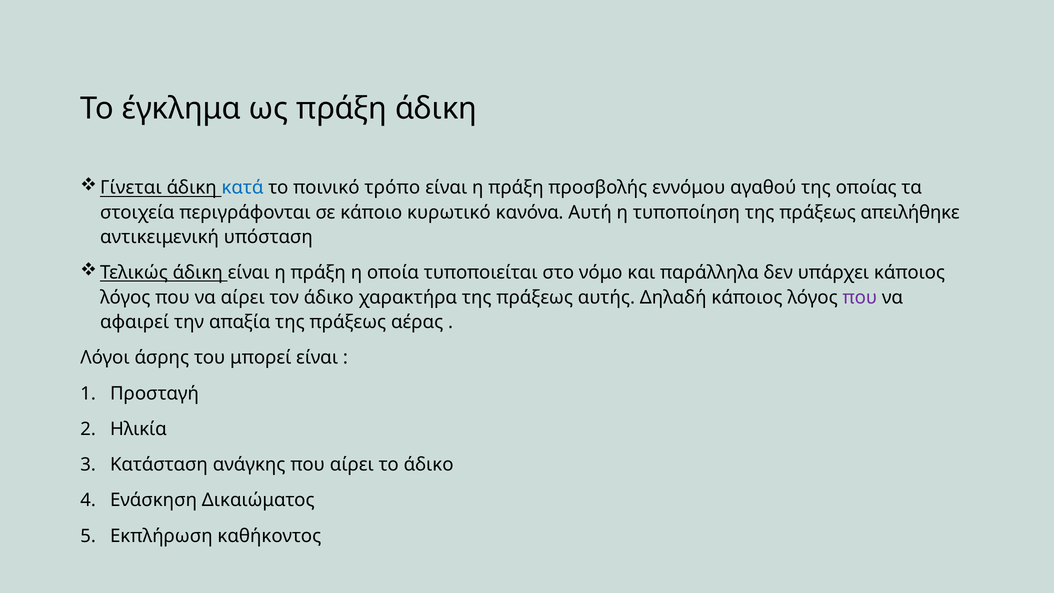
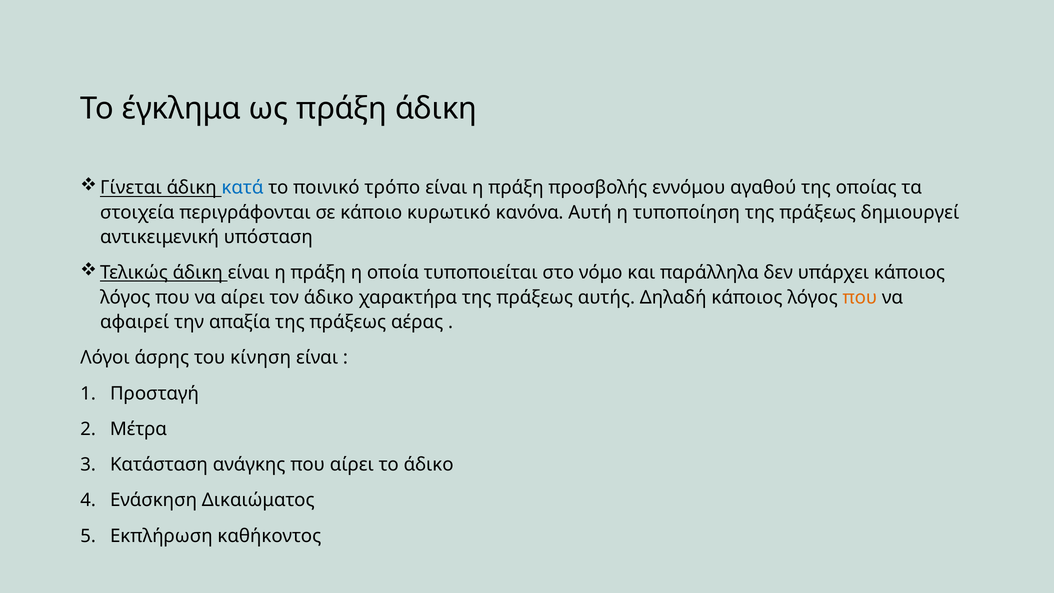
απειλήθηκε: απειλήθηκε -> δημιουργεί (910, 212)
που colour: purple -> orange (860, 297)
μπορεί: μπορεί -> κίνηση (261, 358)
Ηλικία: Ηλικία -> Μέτρα (138, 429)
